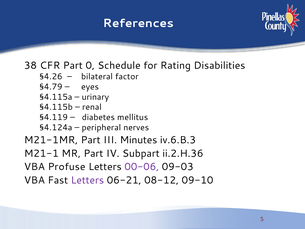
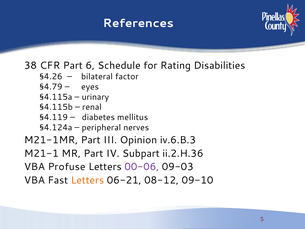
0: 0 -> 6 (90, 65)
Minutes: Minutes -> Opinion (138, 140)
Letters colour: purple -> orange (87, 180)
